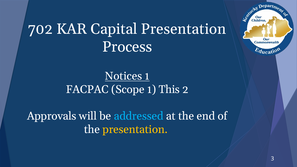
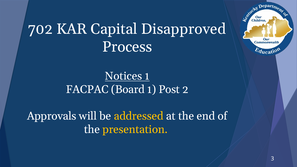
Capital Presentation: Presentation -> Disapproved (184, 29)
Scope: Scope -> Board (128, 89)
This: This -> Post (169, 89)
addressed colour: light blue -> yellow (139, 116)
